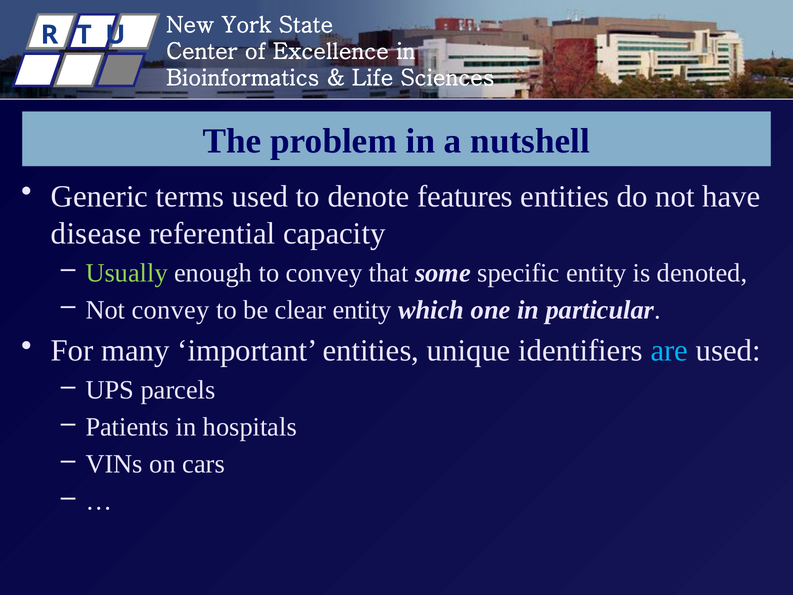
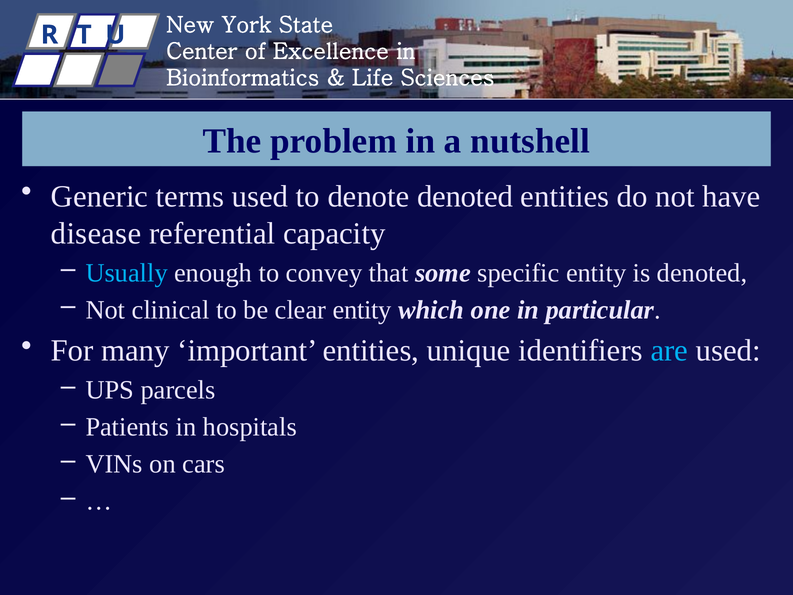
denote features: features -> denoted (465, 196)
Usually colour: light green -> light blue (127, 273)
Not convey: convey -> clinical (171, 310)
